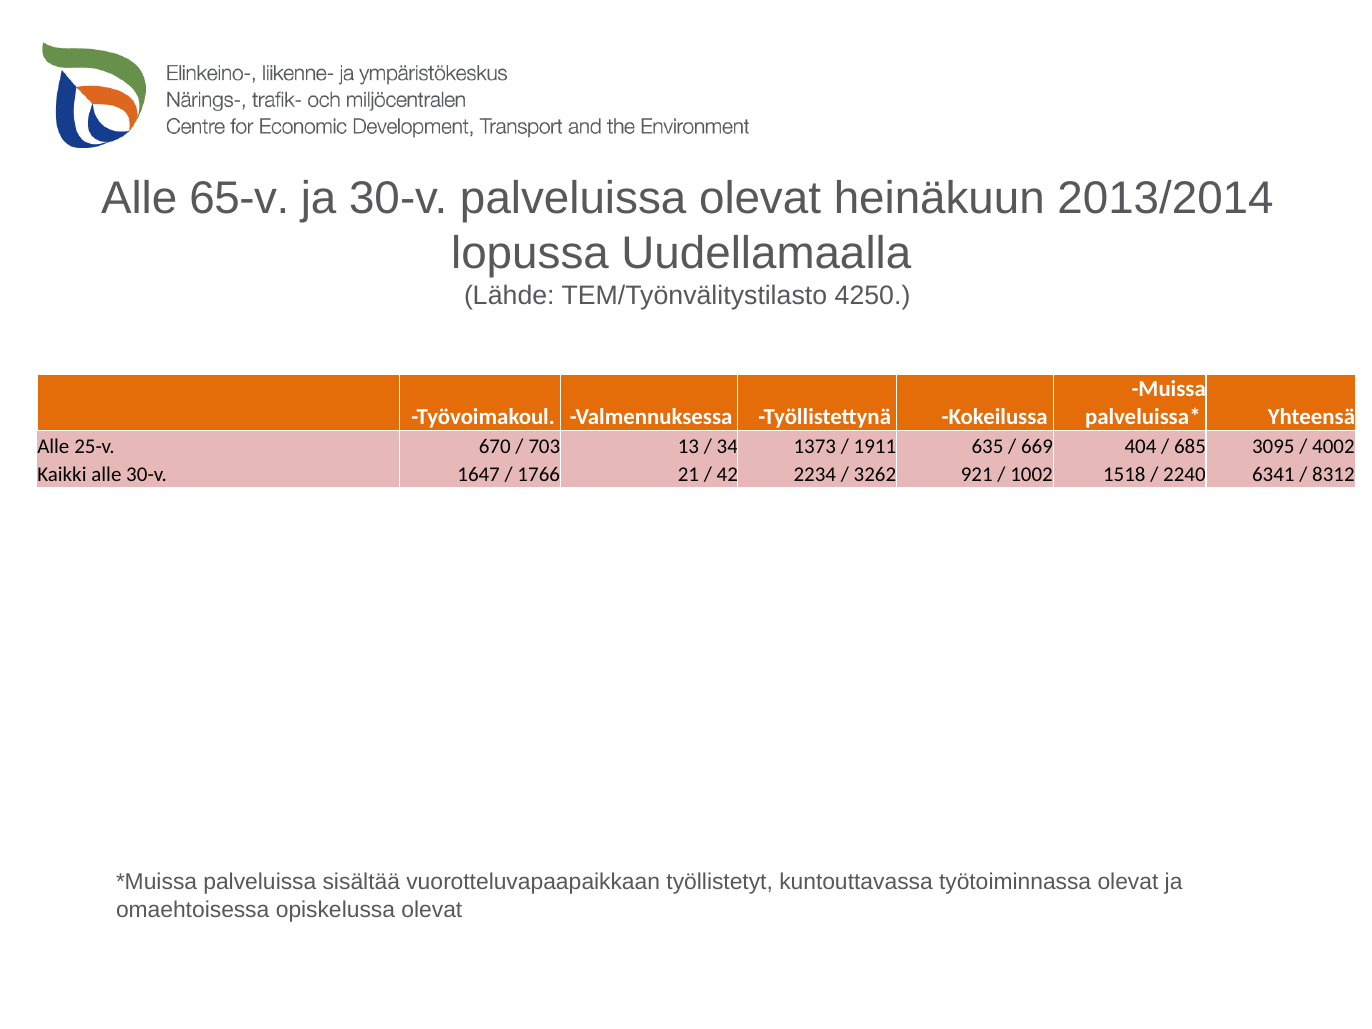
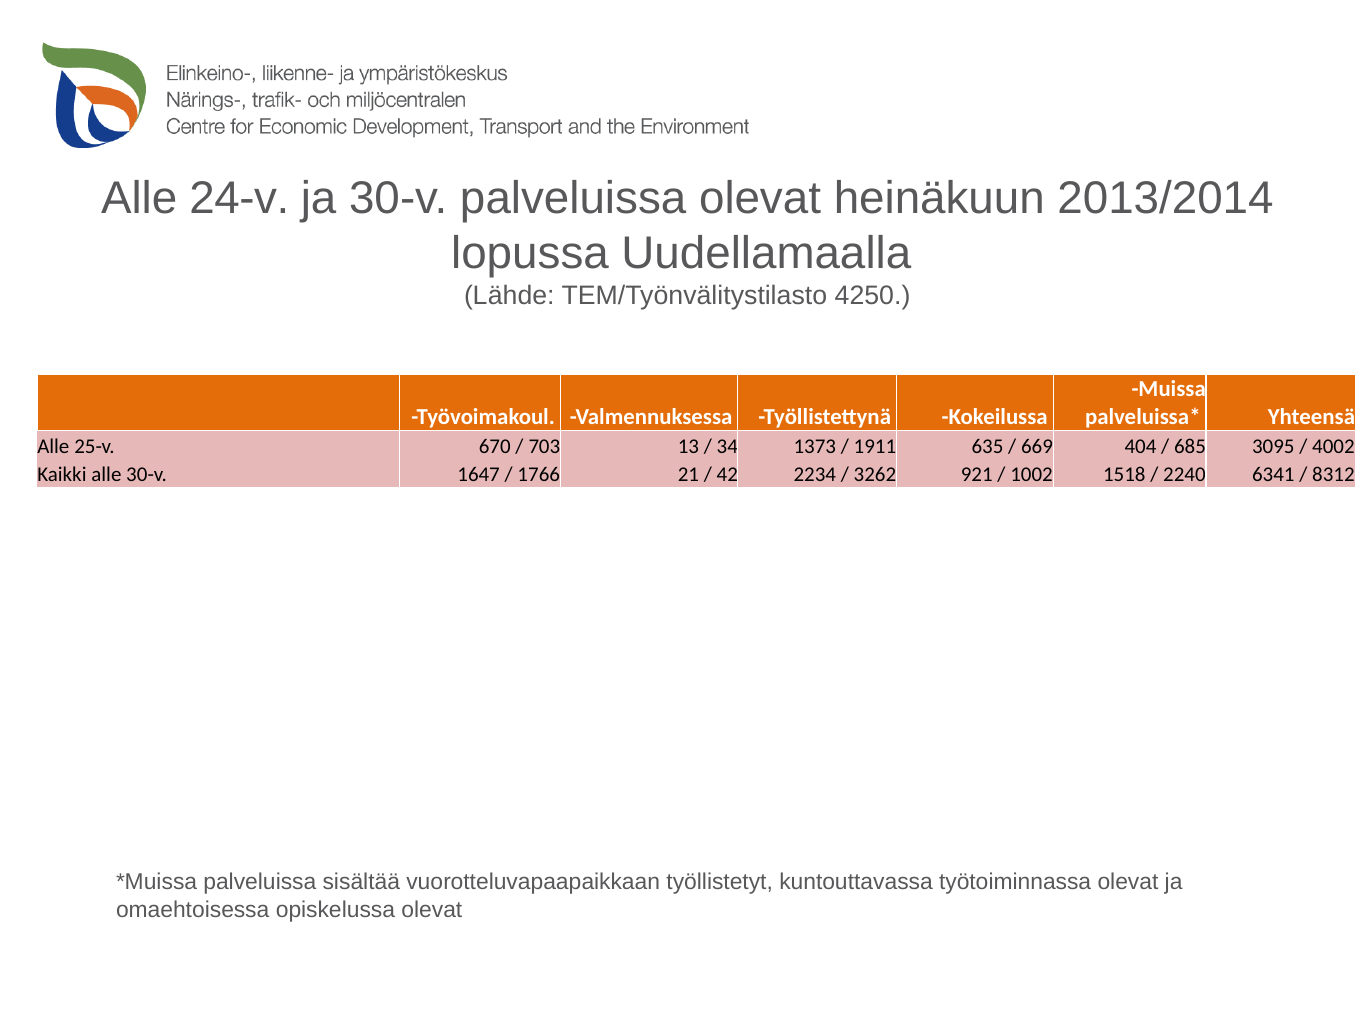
65-v: 65-v -> 24-v (239, 198)
